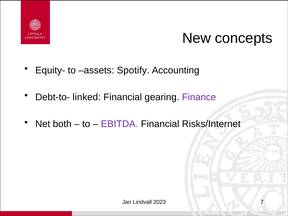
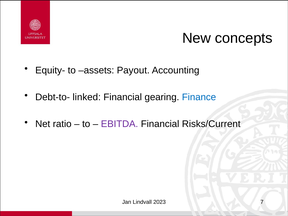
Spotify: Spotify -> Payout (133, 70)
Finance colour: purple -> blue (199, 97)
both: both -> ratio (62, 124)
Risks/Internet: Risks/Internet -> Risks/Current (211, 124)
